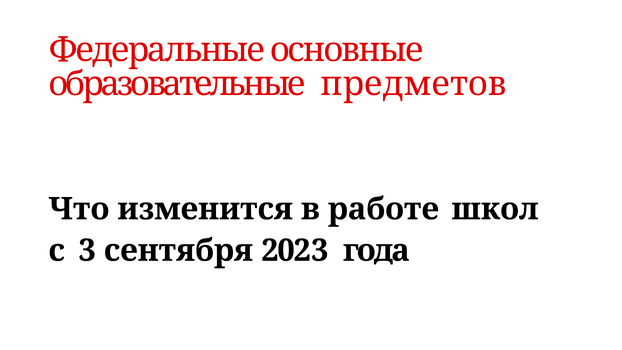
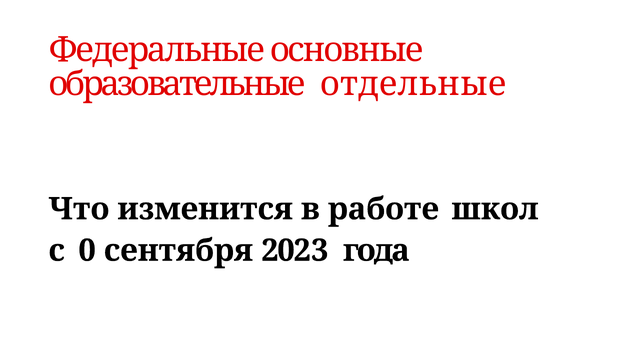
предметов: предметов -> отдельные (413, 84)
3: 3 -> 0 (87, 250)
